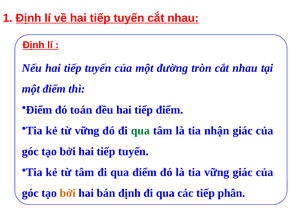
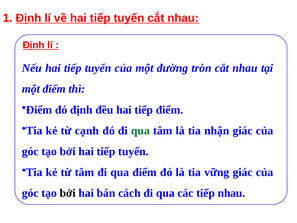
đó toán: toán -> định (81, 110)
từ vững: vững -> cạnh (87, 130)
bởi colour: orange -> black (68, 193)
bán định: định -> cách (129, 193)
tiếp phân: phân -> nhau (231, 193)
